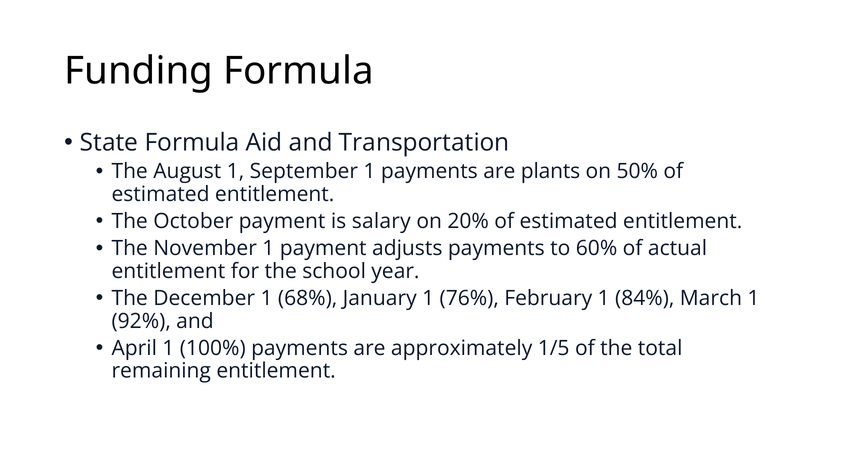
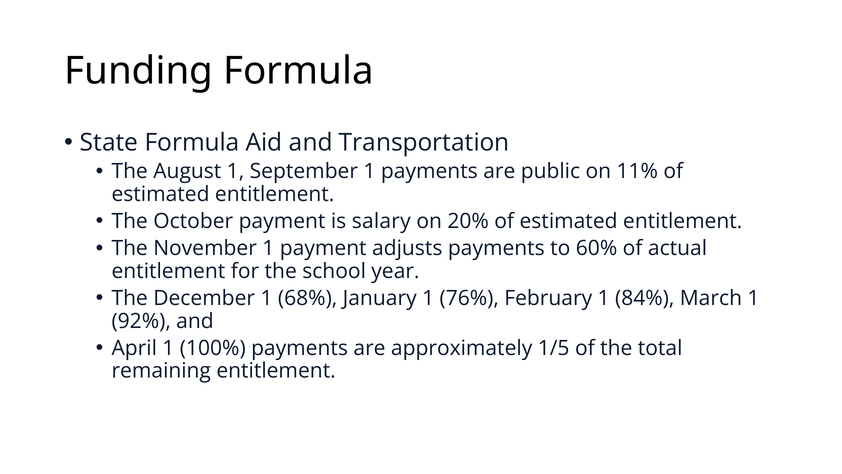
plants: plants -> public (550, 171)
50%: 50% -> 11% (637, 171)
